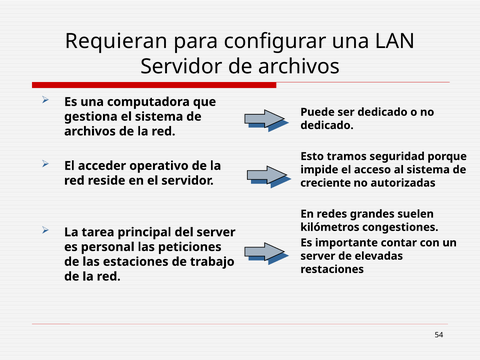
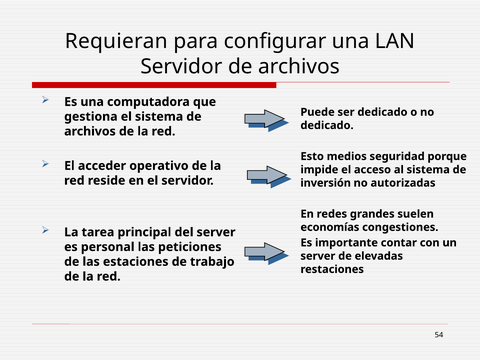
tramos: tramos -> medios (347, 156)
creciente: creciente -> inversión (326, 183)
kilómetros: kilómetros -> economías (330, 227)
